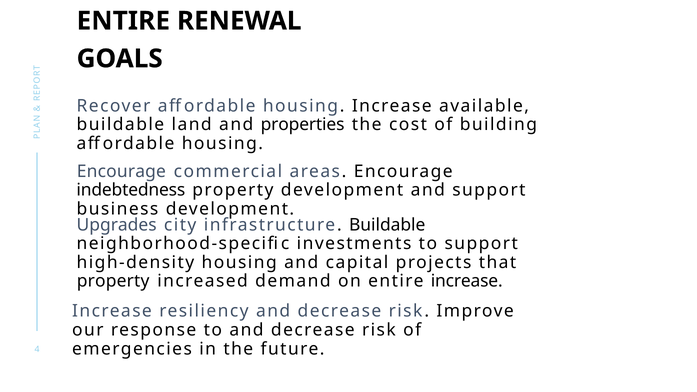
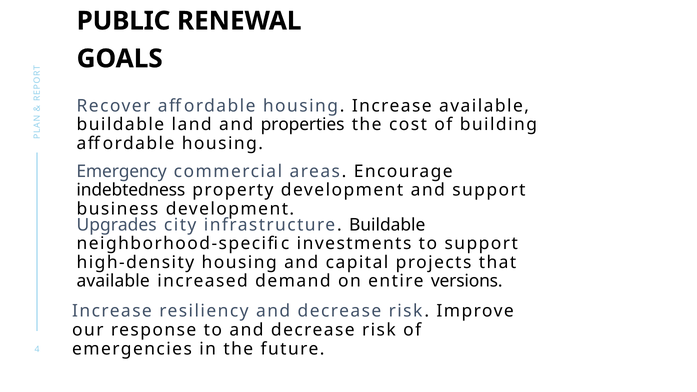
ENTIRE: ENTIRE -> PUBLIC (123, 21)
Encourage: Encourage -> Emergency (122, 171)
property: property -> available (113, 281)
entire increase: increase -> versions (467, 281)
